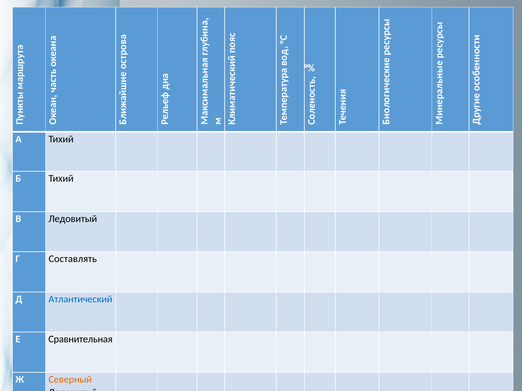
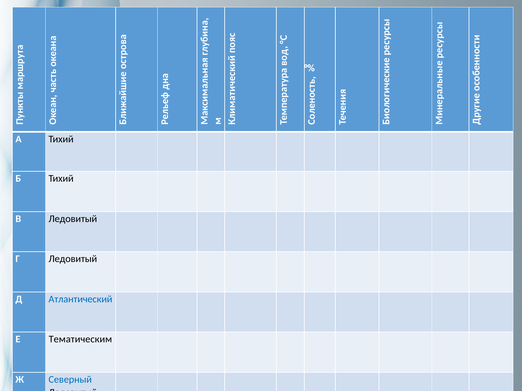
Г Составлять: Составлять -> Ледовитый (73, 259)
Сравнительная: Сравнительная -> Тематическим (80, 340)
Северный colour: orange -> blue (70, 380)
